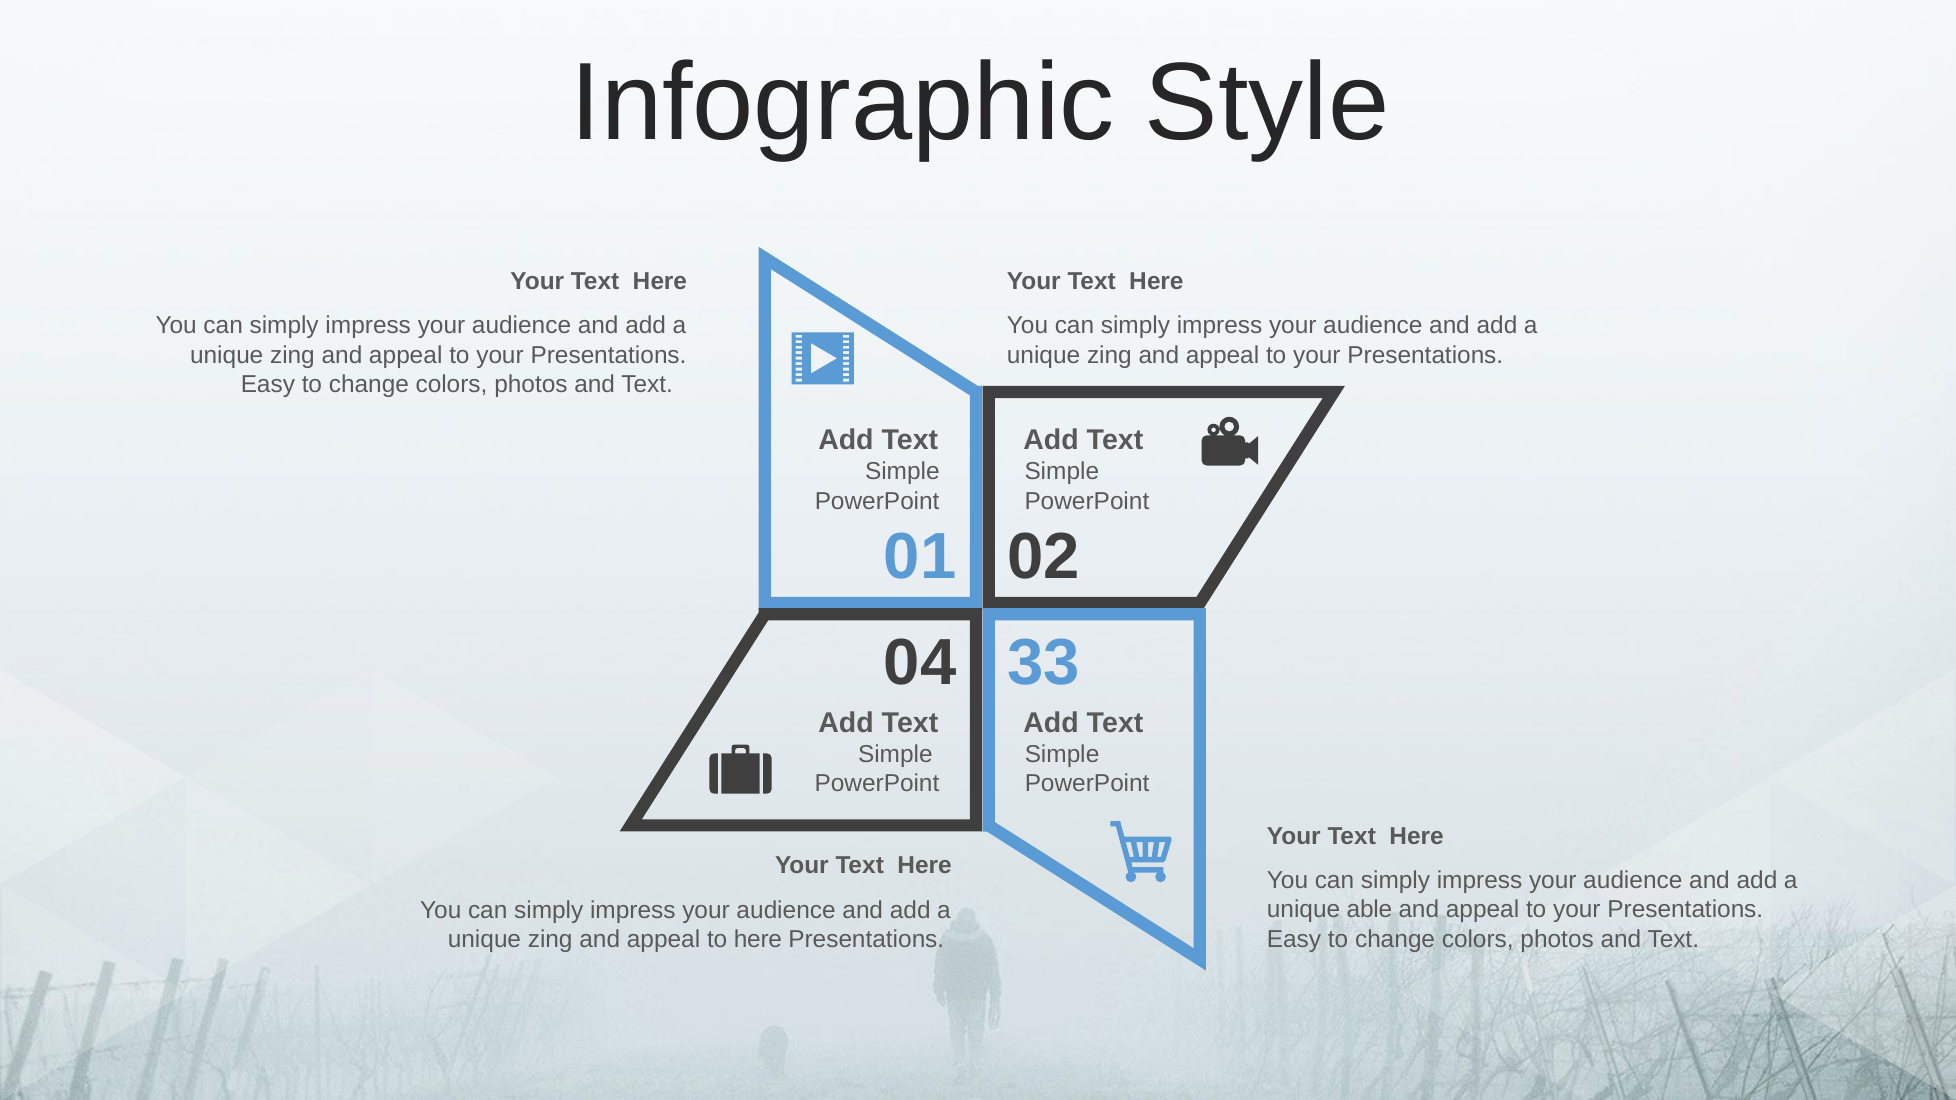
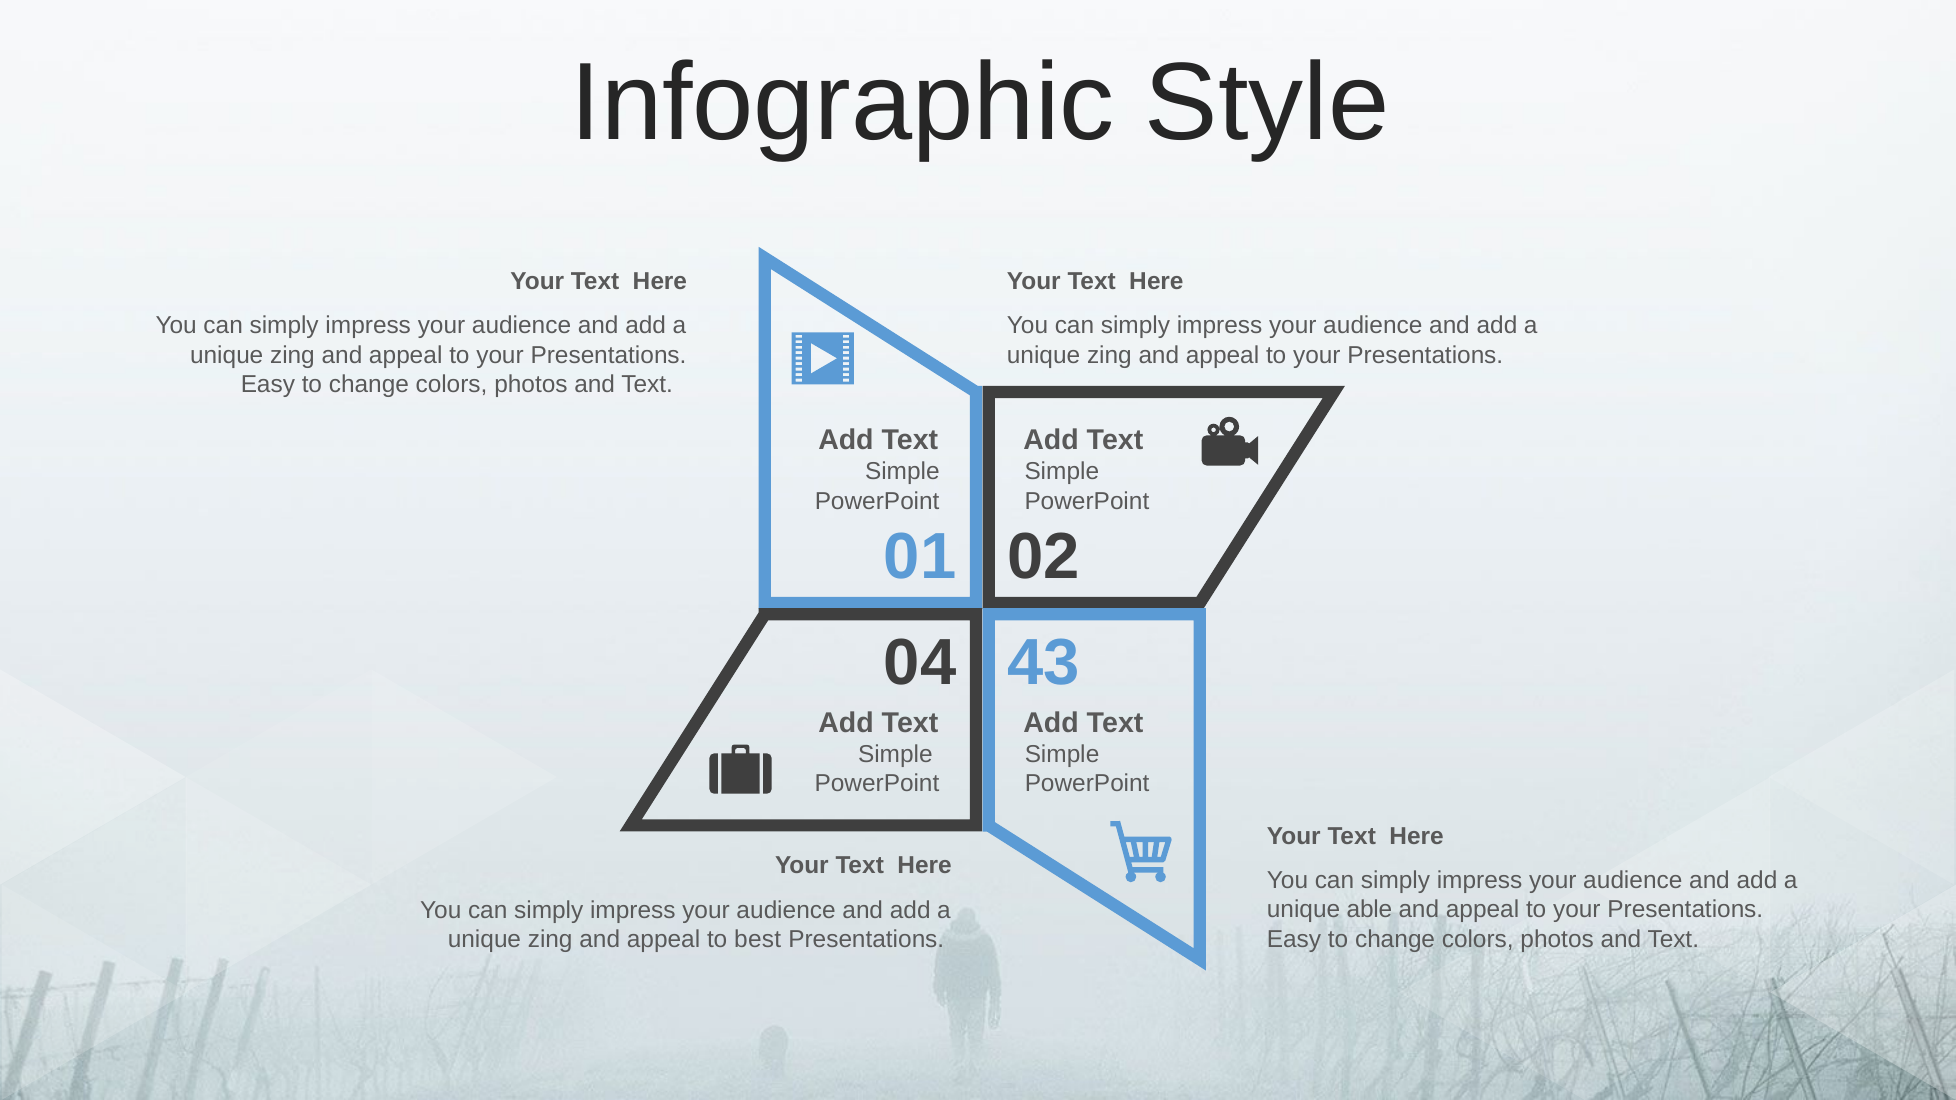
33: 33 -> 43 (1044, 663)
to here: here -> best (758, 940)
